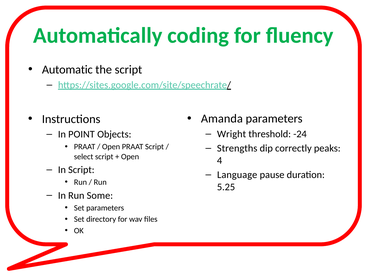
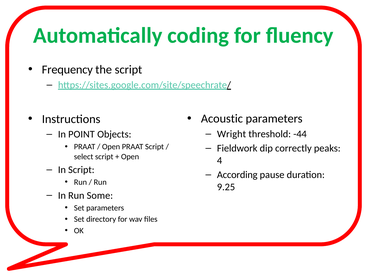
Automatic: Automatic -> Frequency (67, 70)
Amanda: Amanda -> Acoustic (222, 119)
-24: -24 -> -44 (300, 134)
Strengths: Strengths -> Fieldwork (237, 148)
Language: Language -> According (237, 175)
5.25: 5.25 -> 9.25 (226, 187)
